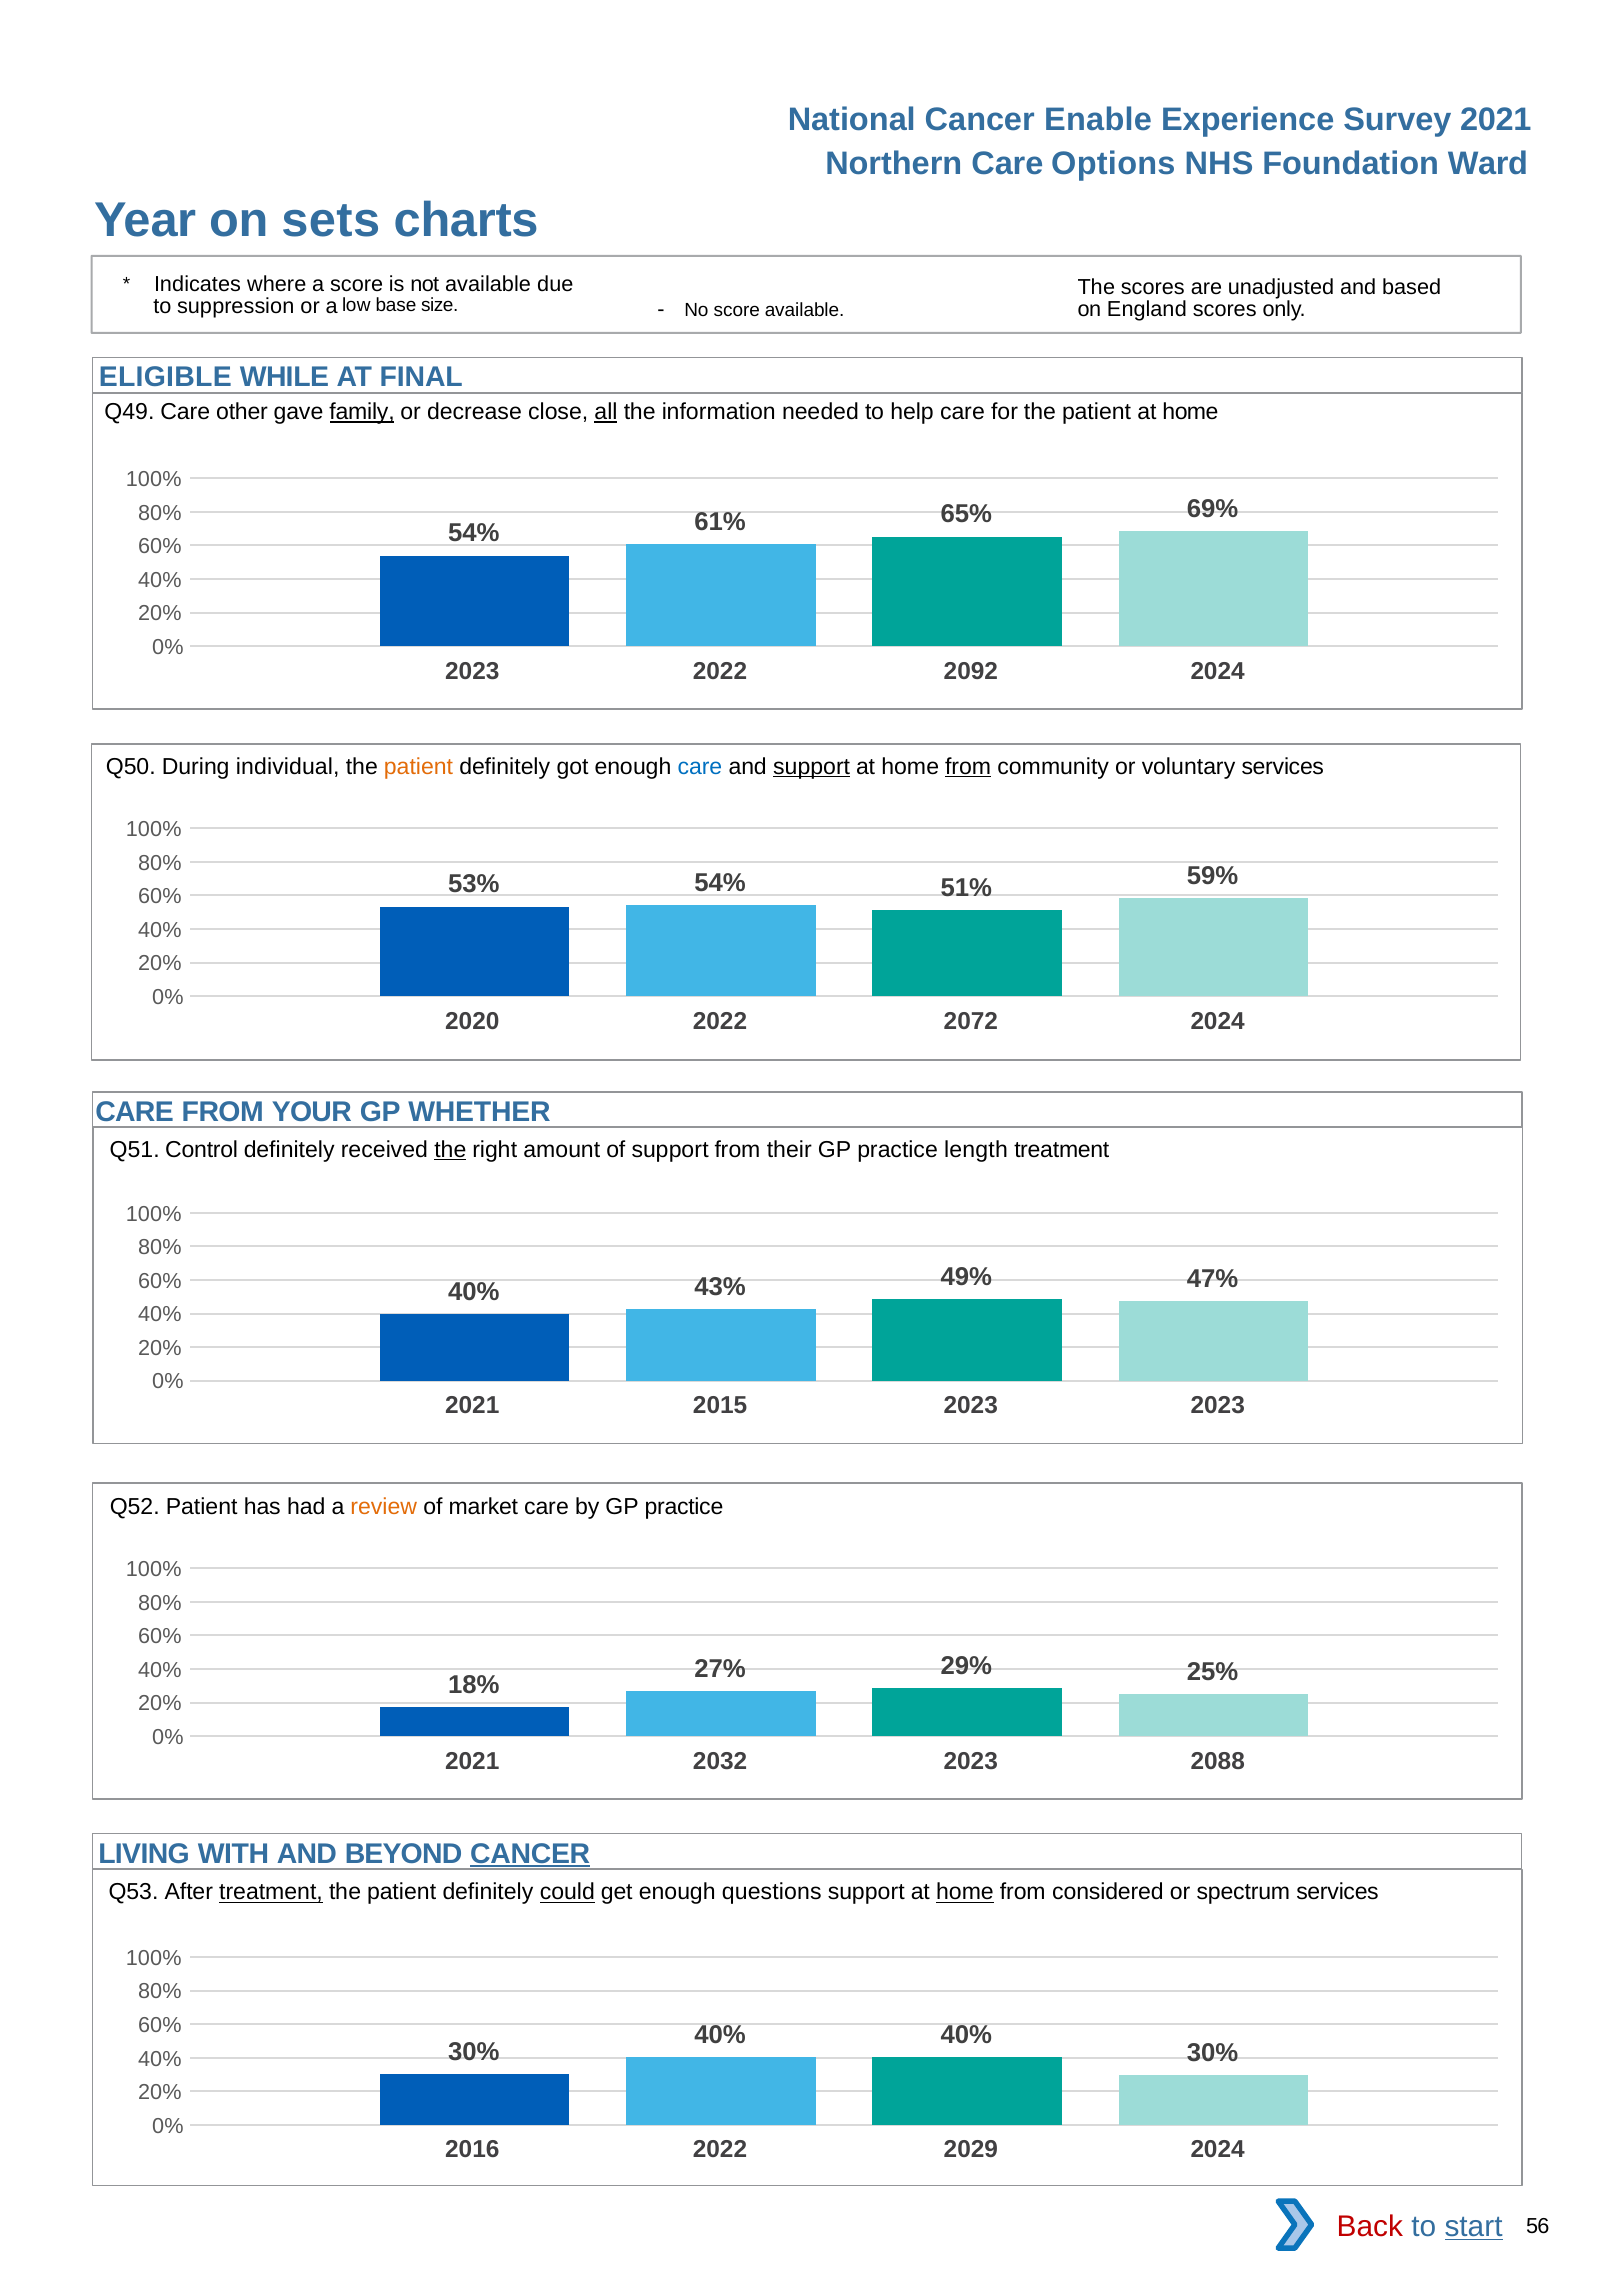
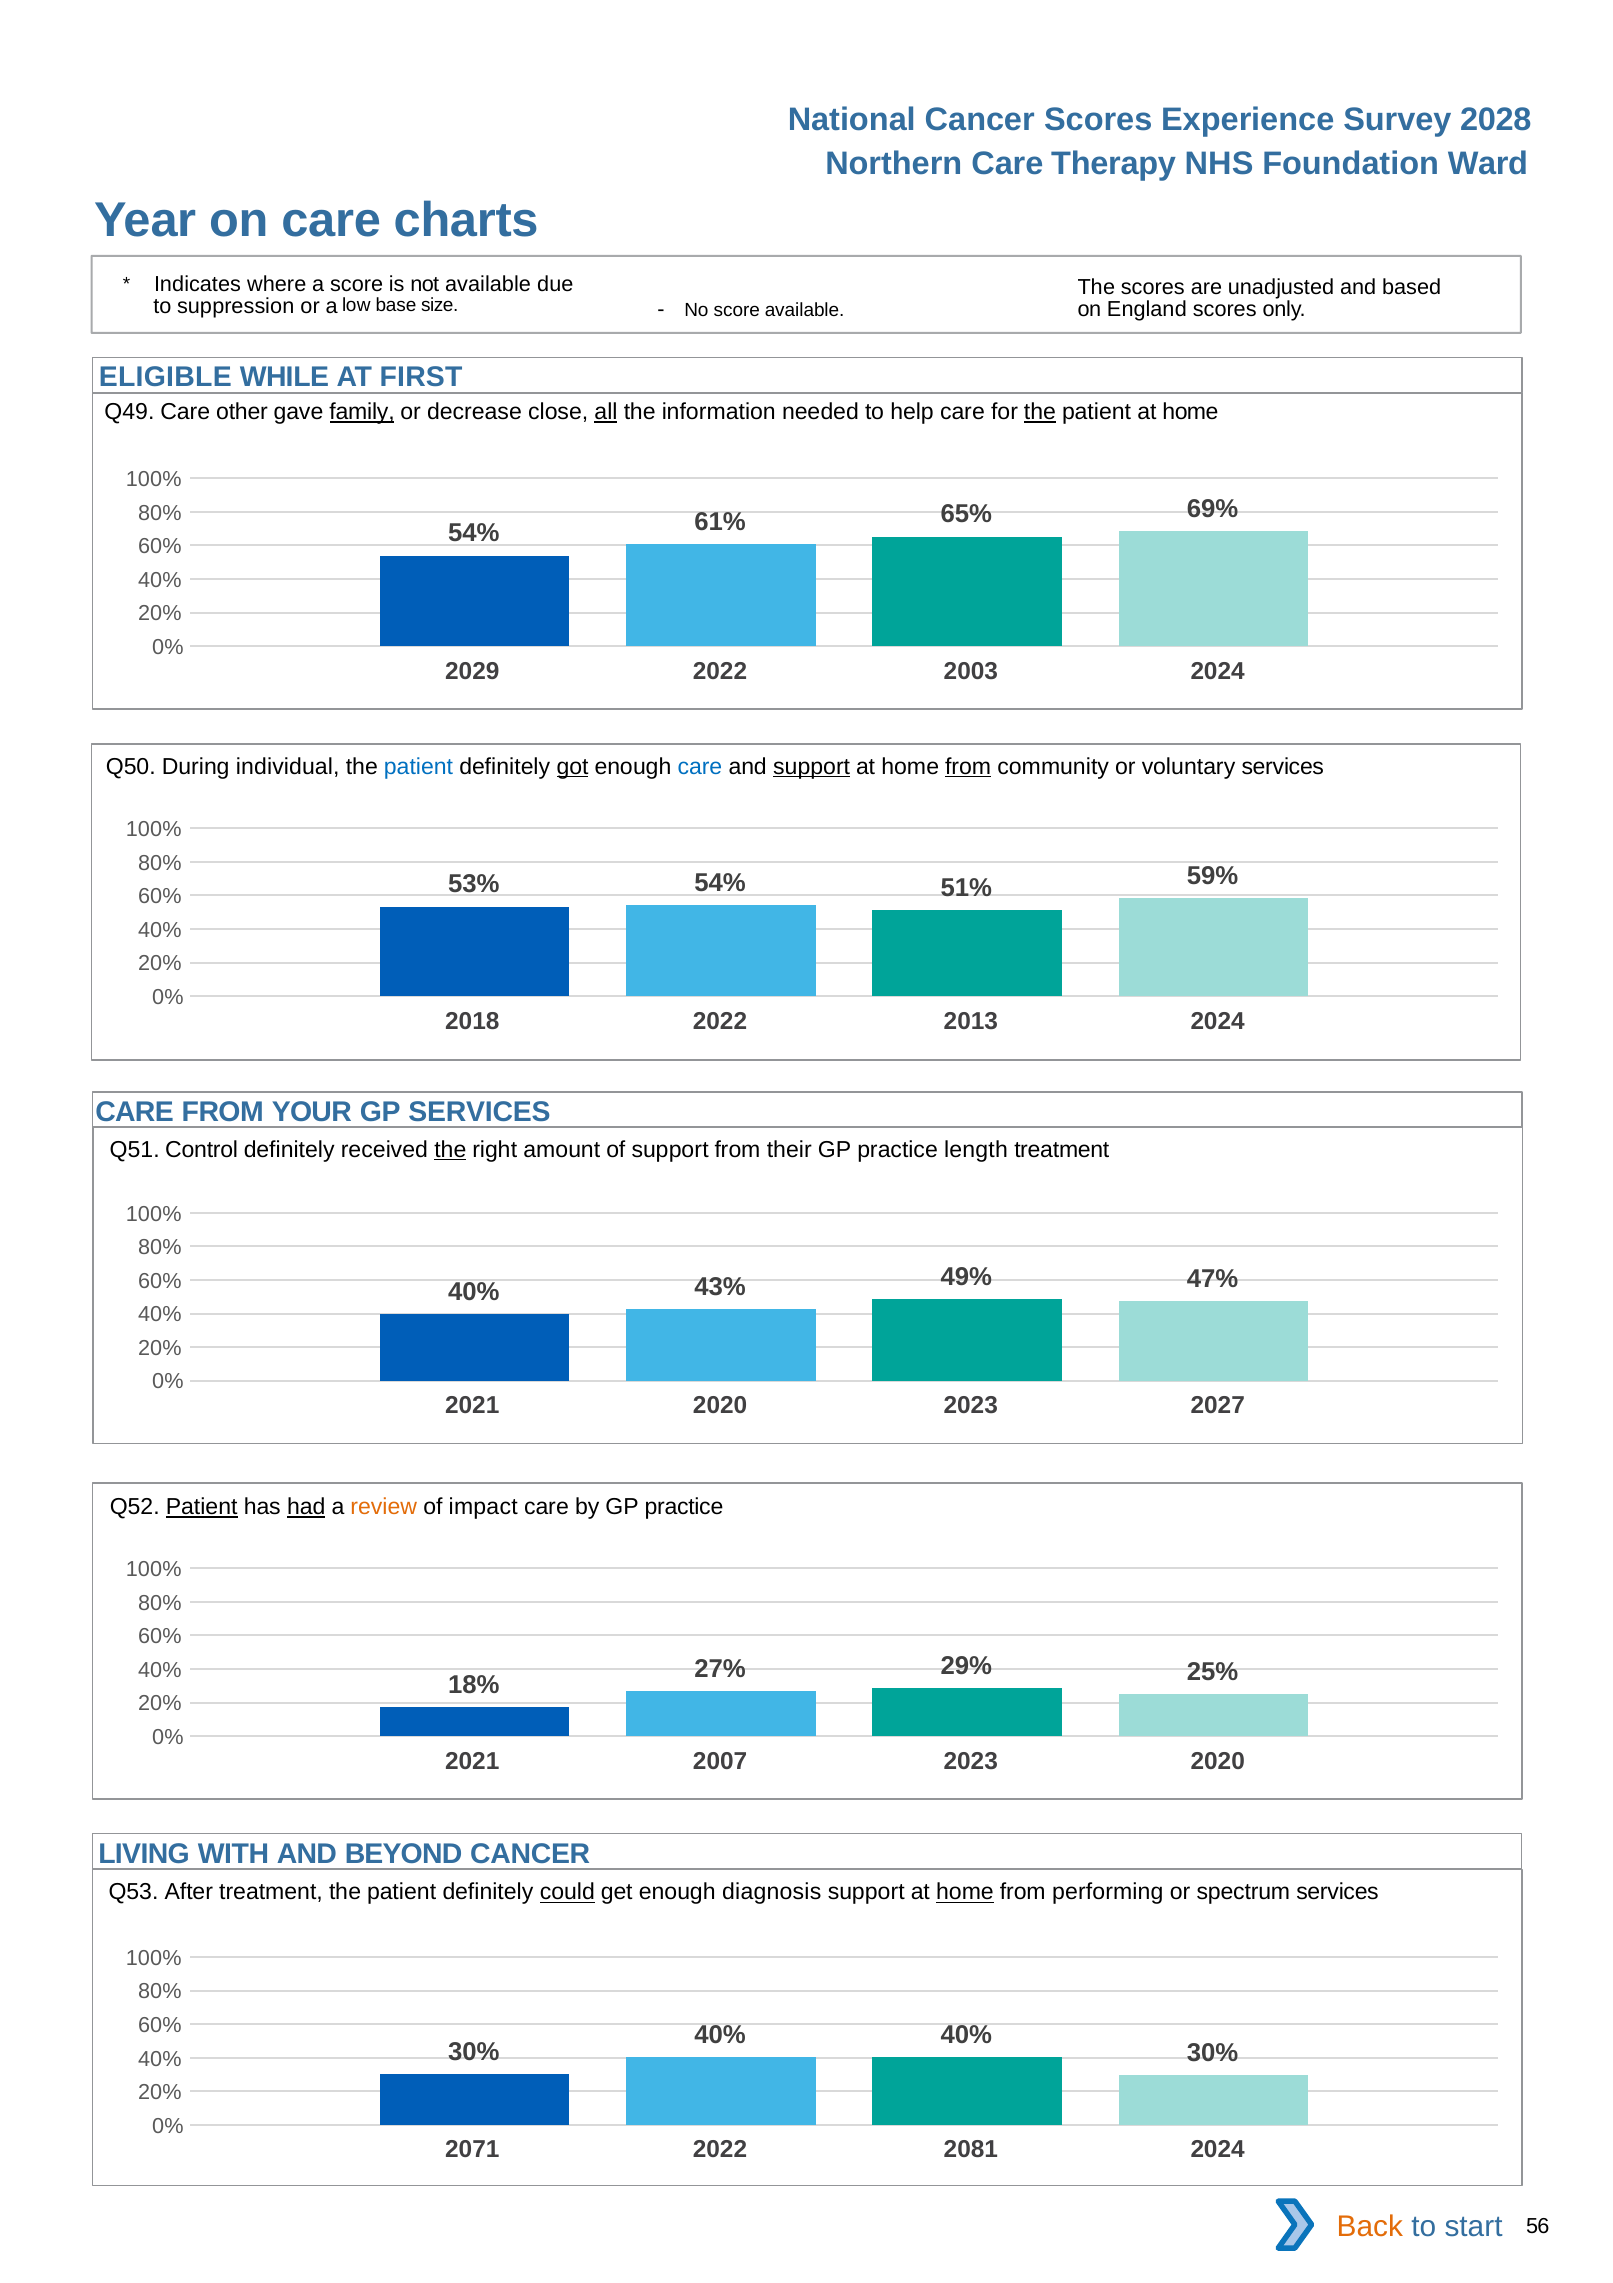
Cancer Enable: Enable -> Scores (1098, 120)
Survey 2021: 2021 -> 2028 (1496, 120)
Options: Options -> Therapy (1114, 164)
on sets: sets -> care (331, 220)
FINAL: FINAL -> FIRST (421, 378)
the underline: none -> present (1040, 412)
2023: 2023 -> 2029 (472, 671)
2092: 2092 -> 2003 (971, 671)
patient colour: orange -> blue (418, 767)
got underline: none -> present (573, 767)
2020: 2020 -> 2018 (472, 1021)
2072: 2072 -> 2013 (971, 1021)
GP WHETHER: WHETHER -> SERVICES (479, 1112)
2021 2015: 2015 -> 2020 (720, 1406)
2023 2023: 2023 -> 2027 (1218, 1406)
Patient underline: none -> present (202, 1507)
had underline: none -> present (306, 1507)
market: market -> impact (483, 1507)
2032: 2032 -> 2007 (720, 1761)
2023 2088: 2088 -> 2020 (1218, 1761)
CANCER underline: present -> none (530, 1854)
treatment underline: present -> none (271, 1892)
questions: questions -> diagnosis (772, 1892)
considered: considered -> performing (1108, 1892)
2016: 2016 -> 2071 (472, 2149)
2029: 2029 -> 2081 (971, 2149)
Back colour: red -> orange (1370, 2226)
start underline: present -> none (1474, 2226)
